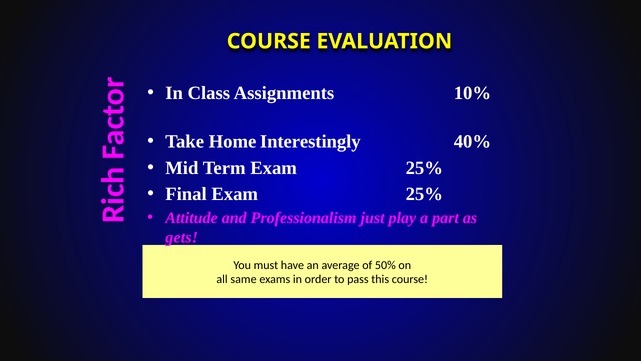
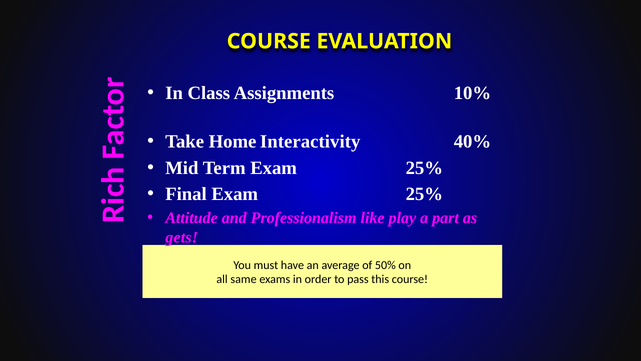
Interestingly: Interestingly -> Interactivity (310, 142)
just: just -> like (373, 218)
